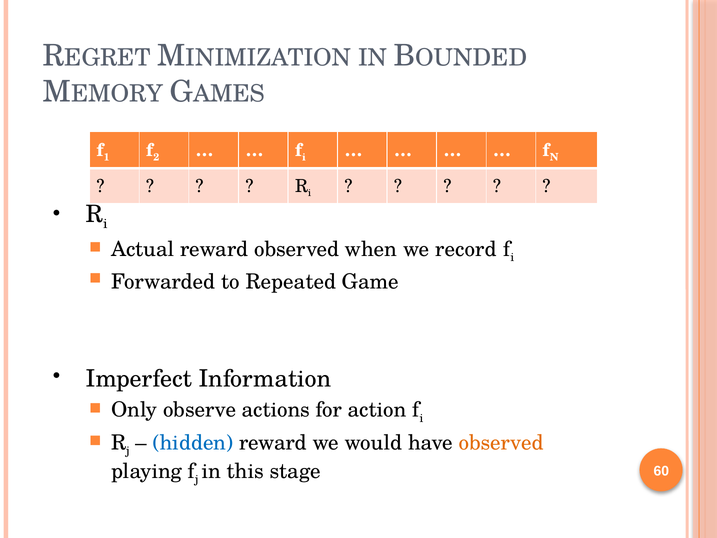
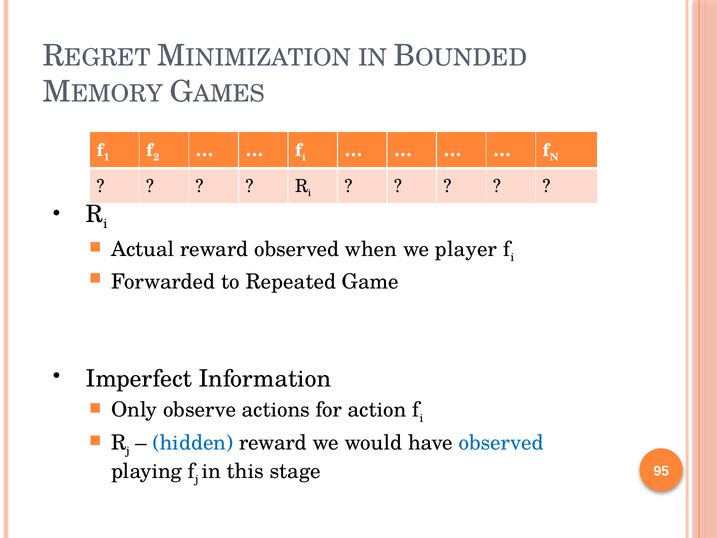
record: record -> player (466, 249)
observed colour: orange -> blue (501, 442)
60: 60 -> 95 (661, 471)
